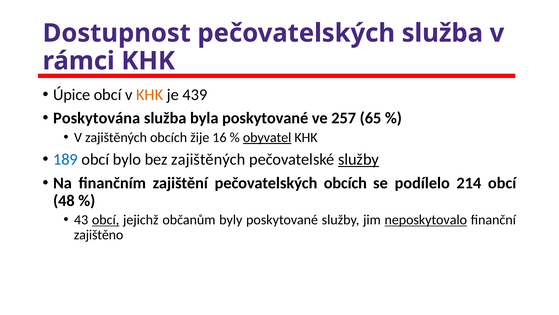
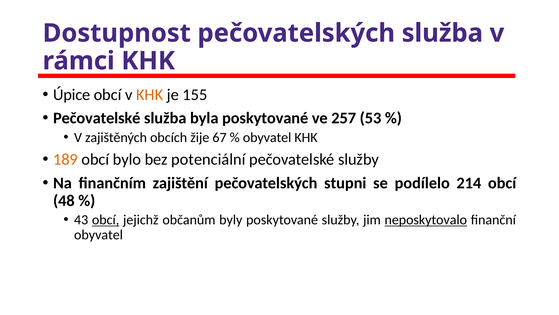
439: 439 -> 155 (195, 94)
Poskytována: Poskytována -> Pečovatelské (97, 118)
65: 65 -> 53 (370, 118)
16: 16 -> 67 (219, 137)
obyvatel underline: present -> none (267, 137)
189 colour: blue -> orange (65, 159)
bez zajištěných: zajištěných -> potenciální (208, 159)
služby underline: present -> none (358, 159)
pečovatelských obcích: obcích -> stupni (345, 183)
zajištěno: zajištěno -> obyvatel (99, 235)
